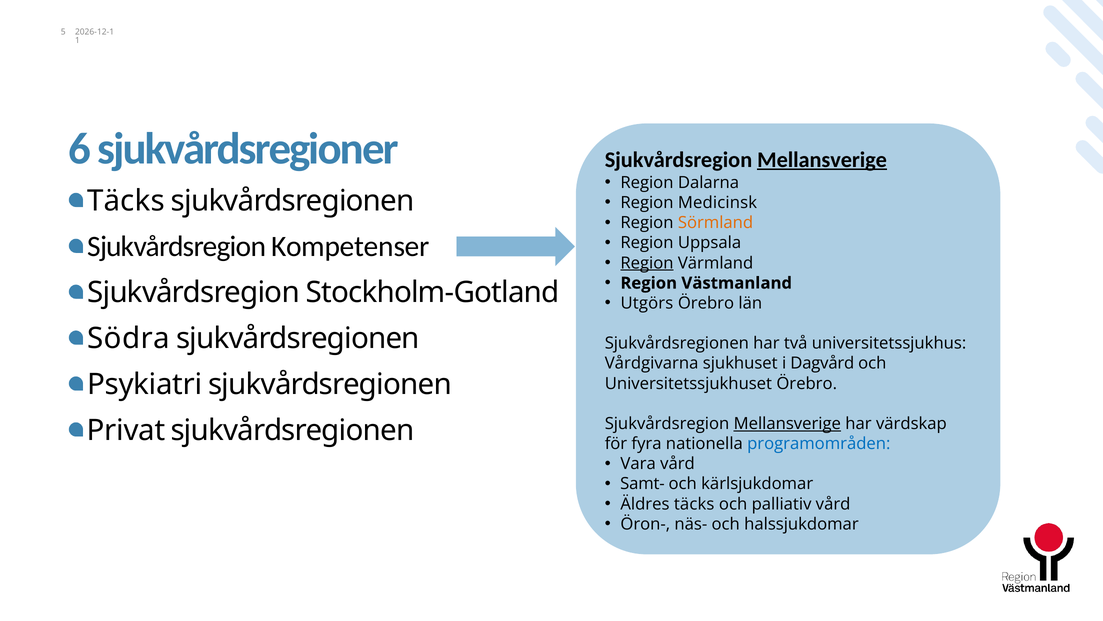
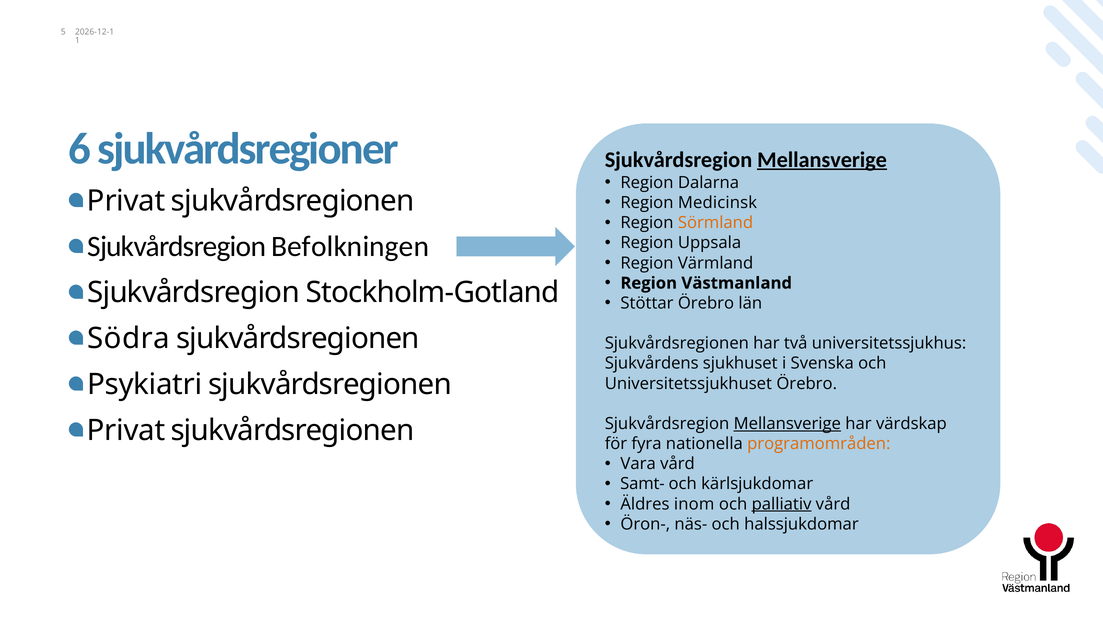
Täcks: Täcks -> Privat (126, 201)
Kompetenser: Kompetenser -> Befolkningen (350, 246)
Region underline: present -> none (647, 263)
Utgörs: Utgörs -> Stöttar (647, 303)
Vårdgivarna: Vårdgivarna -> Sjukvårdens (652, 363)
Dagvård: Dagvård -> Svenska (822, 363)
programområden colour: blue -> orange (819, 443)
Äldres täcks: täcks -> inom (694, 504)
palliativ underline: none -> present (782, 504)
